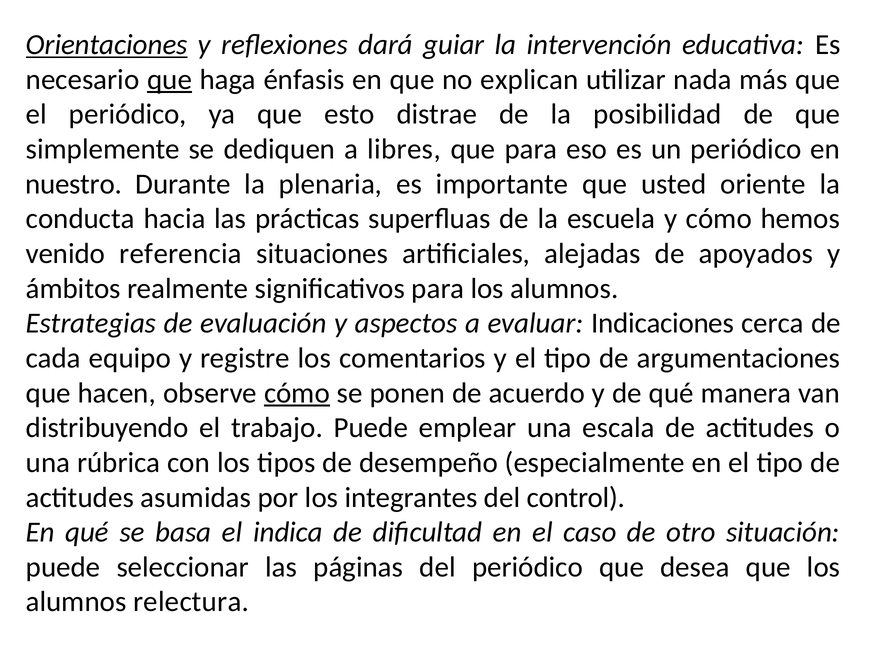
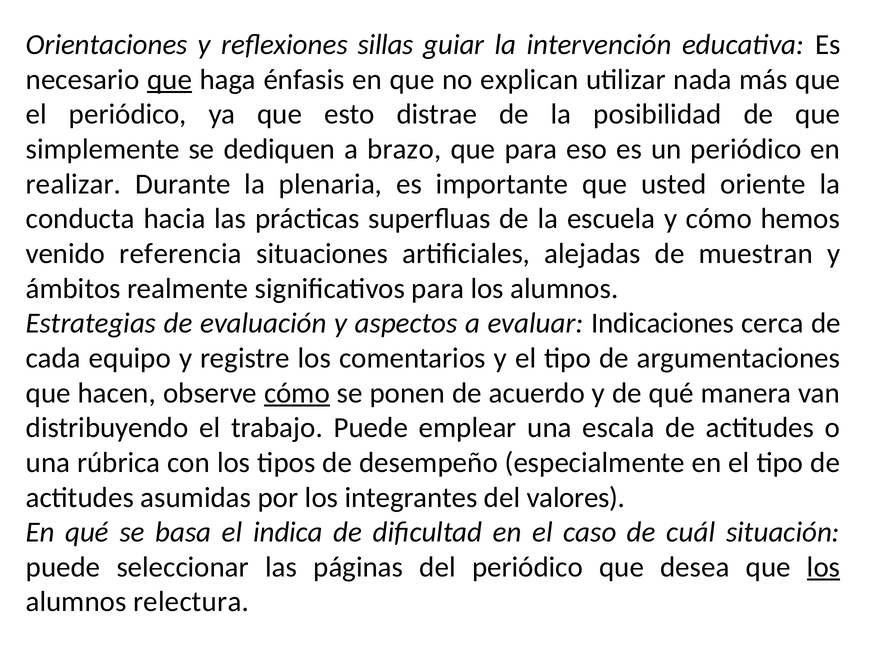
Orientaciones underline: present -> none (107, 45)
dará: dará -> sillas (386, 45)
libres: libres -> brazo (404, 149)
nuestro: nuestro -> realizar (73, 184)
apoyados: apoyados -> muestran (756, 253)
control: control -> valores (576, 497)
otro: otro -> cuál (691, 532)
los underline: none -> present (824, 567)
